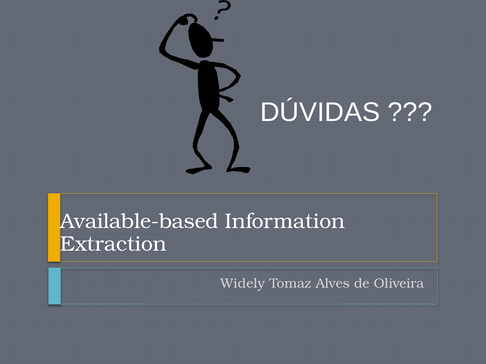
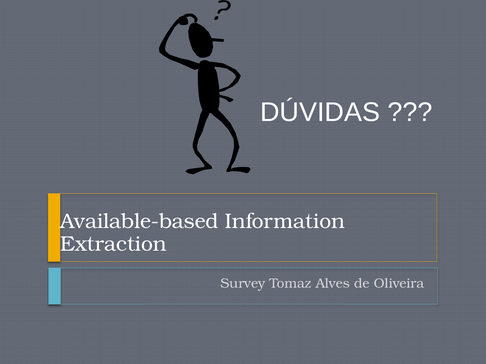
Widely: Widely -> Survey (243, 284)
